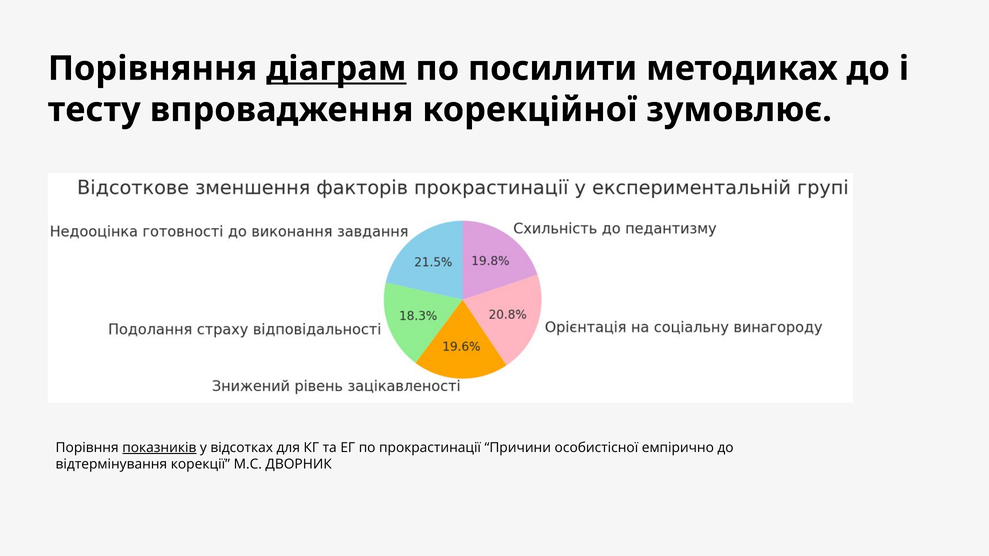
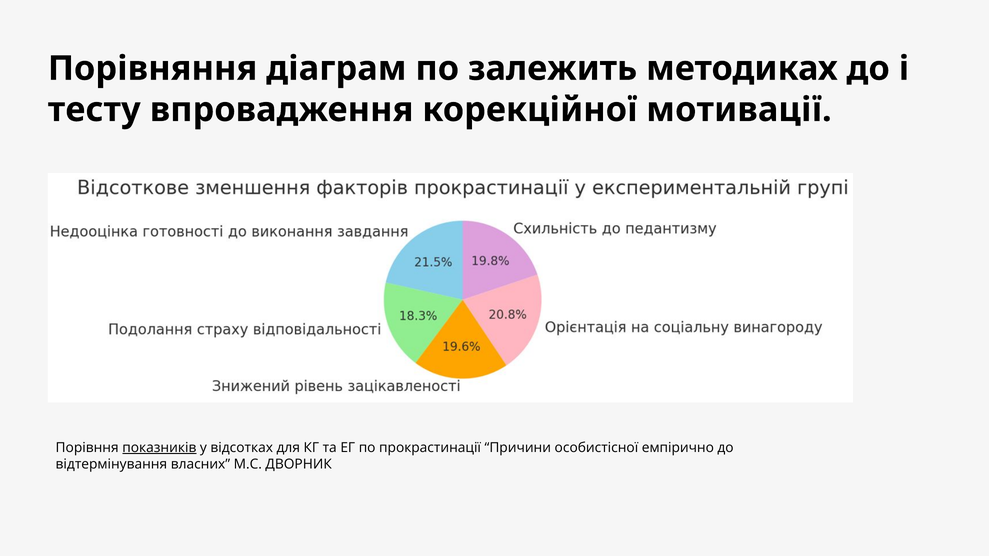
діаграм underline: present -> none (336, 69)
посилити: посилити -> залежить (553, 69)
зумовлює: зумовлює -> мотивації (739, 110)
корекції: корекції -> власних (200, 464)
